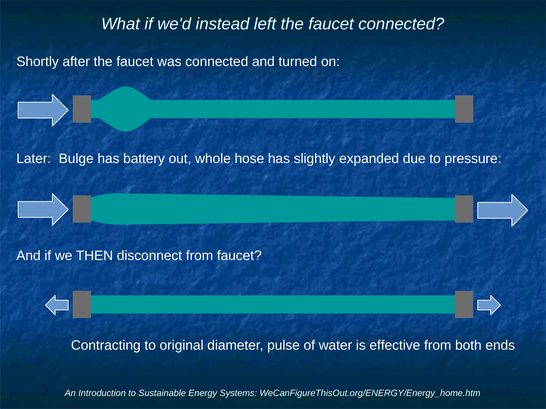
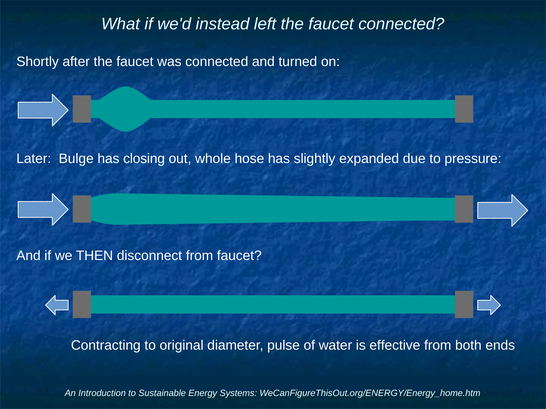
battery: battery -> closing (144, 159)
